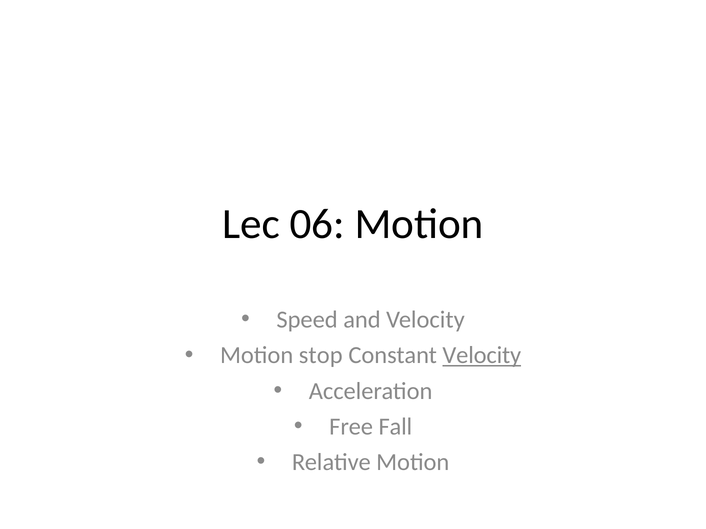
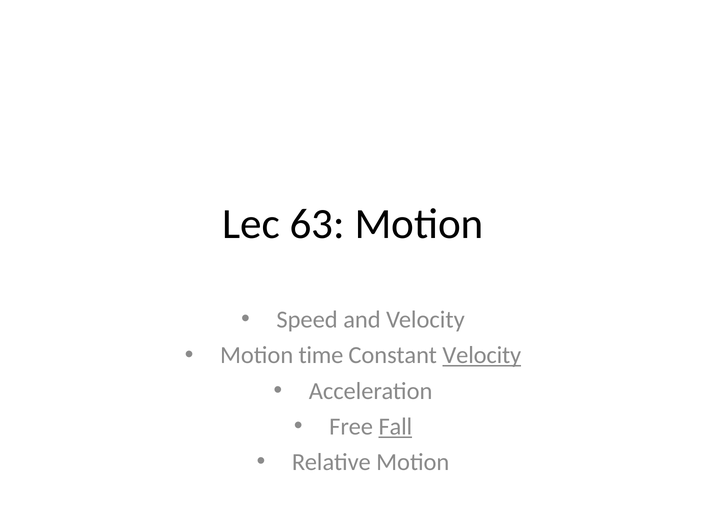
06: 06 -> 63 (317, 224)
stop: stop -> time (321, 356)
Fall underline: none -> present (395, 427)
